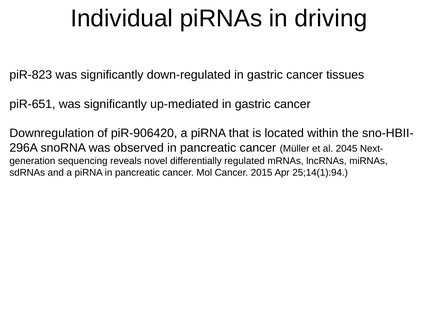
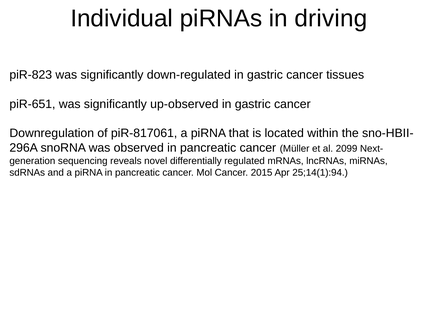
up-mediated: up-mediated -> up-observed (184, 104)
piR-906420: piR-906420 -> piR-817061 (144, 134)
2045: 2045 -> 2099 (347, 149)
